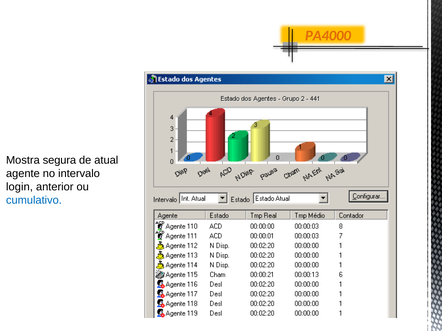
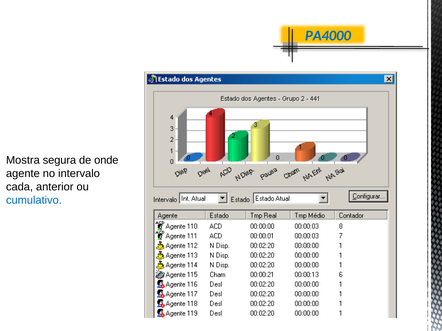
PA4000 colour: orange -> blue (328, 36)
atual: atual -> onde (106, 161)
login: login -> cada (20, 187)
